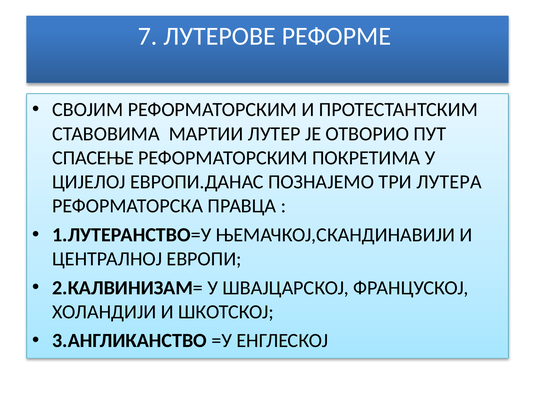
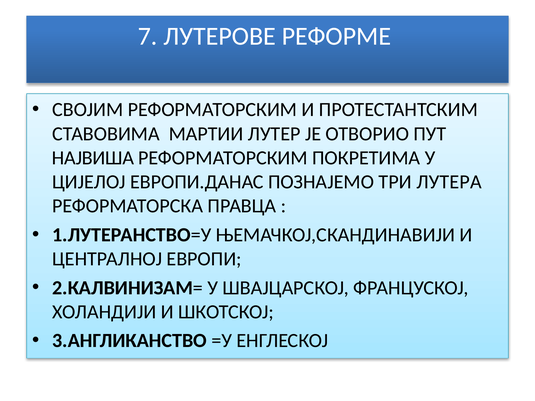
СПАСЕЊЕ: СПАСЕЊЕ -> НАЈВИША (93, 158)
